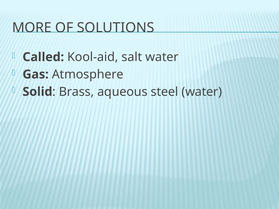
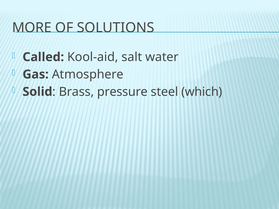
aqueous: aqueous -> pressure (122, 92)
steel water: water -> which (202, 92)
